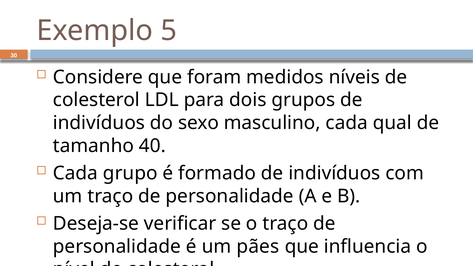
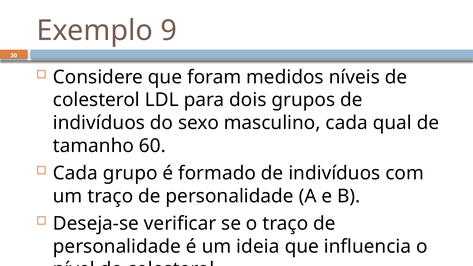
5: 5 -> 9 (169, 31)
40: 40 -> 60 (152, 146)
pães: pães -> ideia (258, 246)
